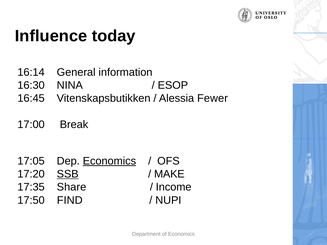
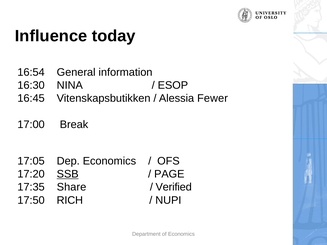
16:14: 16:14 -> 16:54 (31, 72)
Economics underline: present -> none (109, 161)
MAKE: MAKE -> PAGE (169, 174)
Income: Income -> Verified (174, 187)
FIND: FIND -> RICH (70, 200)
